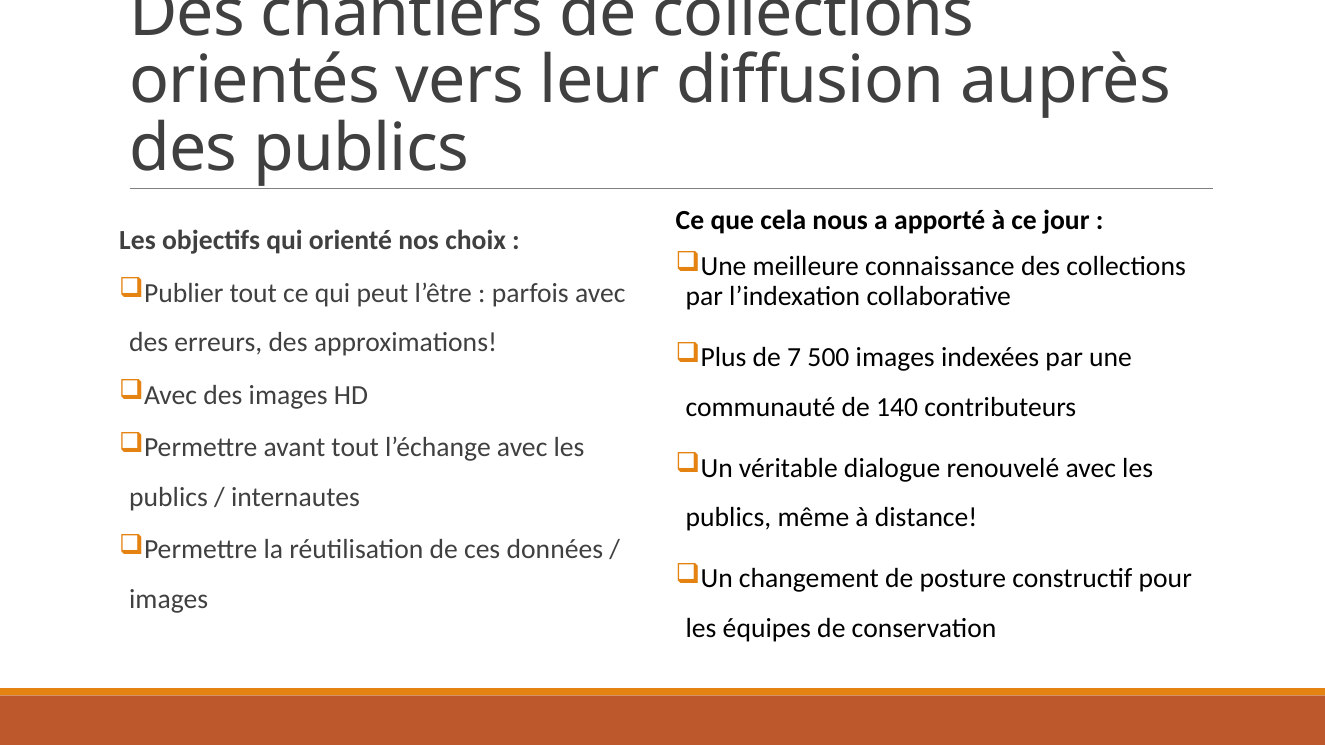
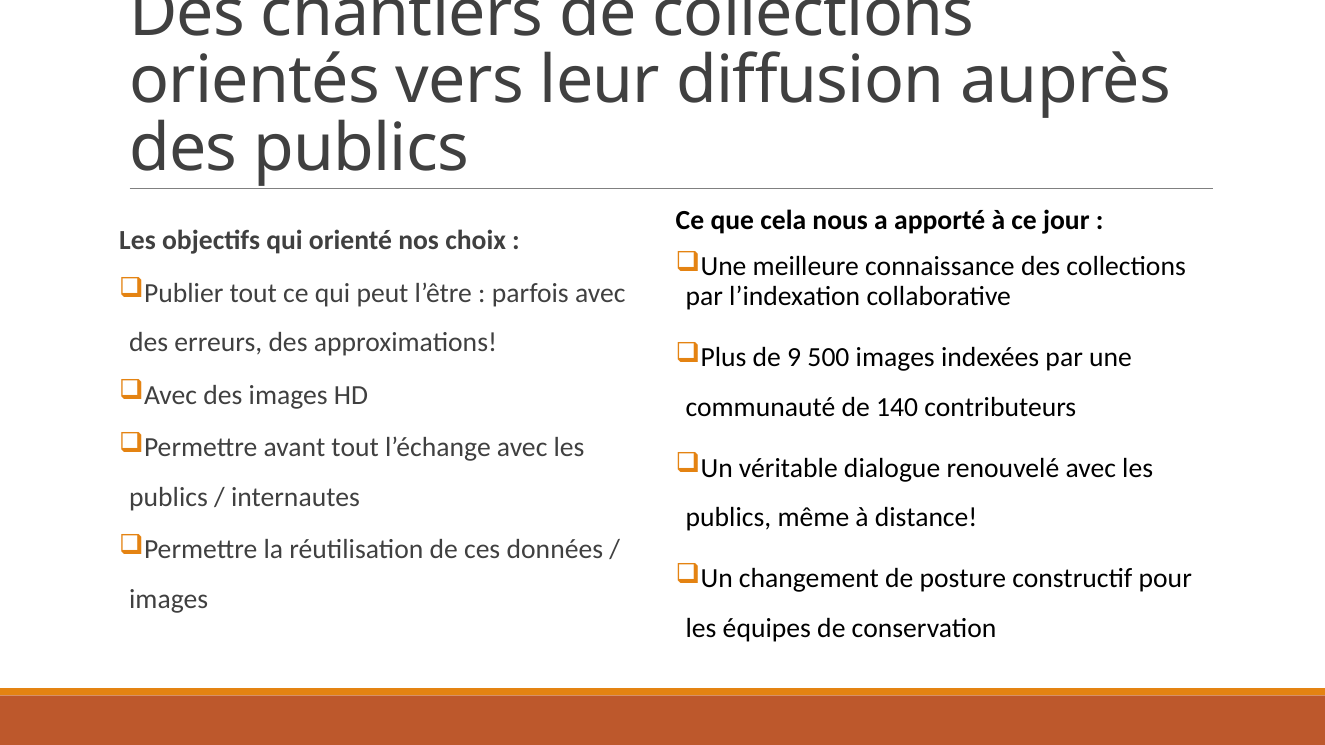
7: 7 -> 9 (794, 358)
